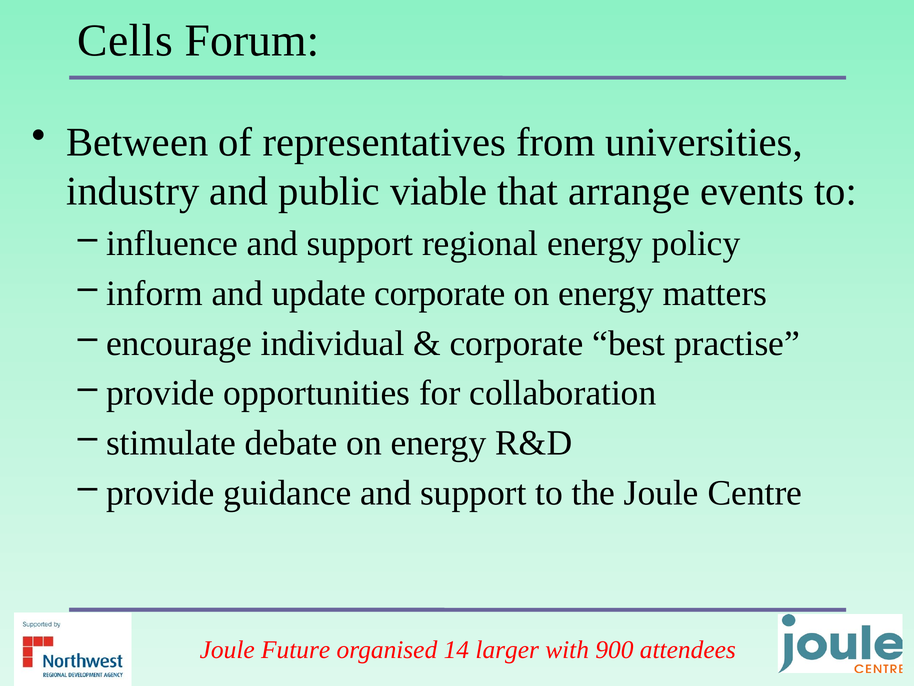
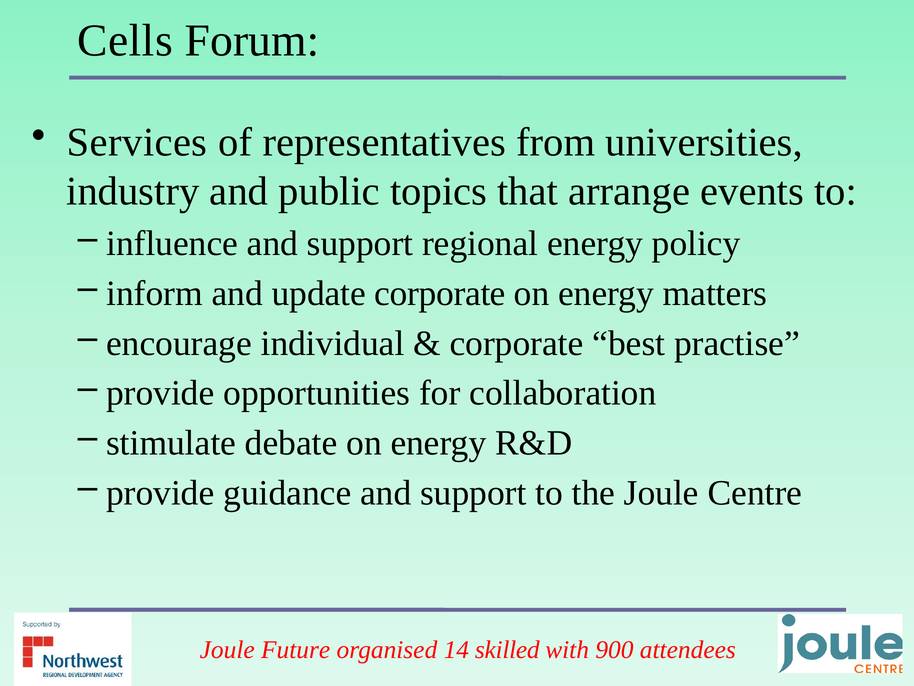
Between: Between -> Services (137, 142)
viable: viable -> topics (439, 191)
larger: larger -> skilled (507, 650)
